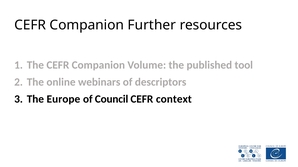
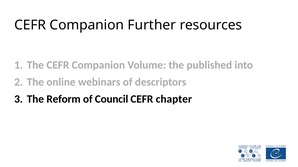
tool: tool -> into (244, 65)
Europe: Europe -> Reform (64, 99)
context: context -> chapter (174, 99)
